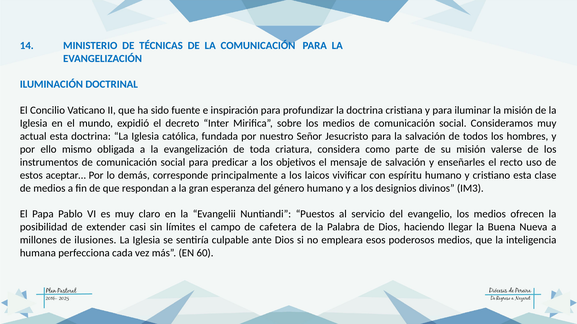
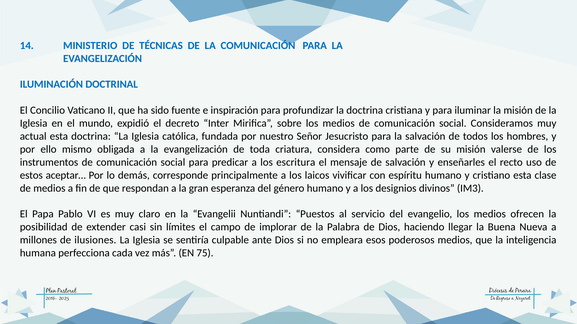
objetivos: objetivos -> escritura (296, 162)
cafetera: cafetera -> implorar (278, 227)
60: 60 -> 75 (205, 253)
